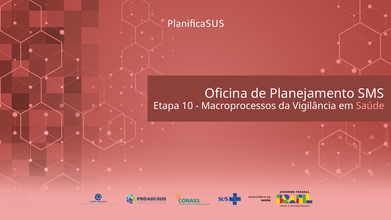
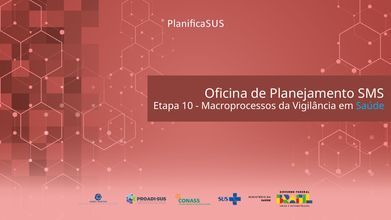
Saúde colour: pink -> light blue (370, 106)
